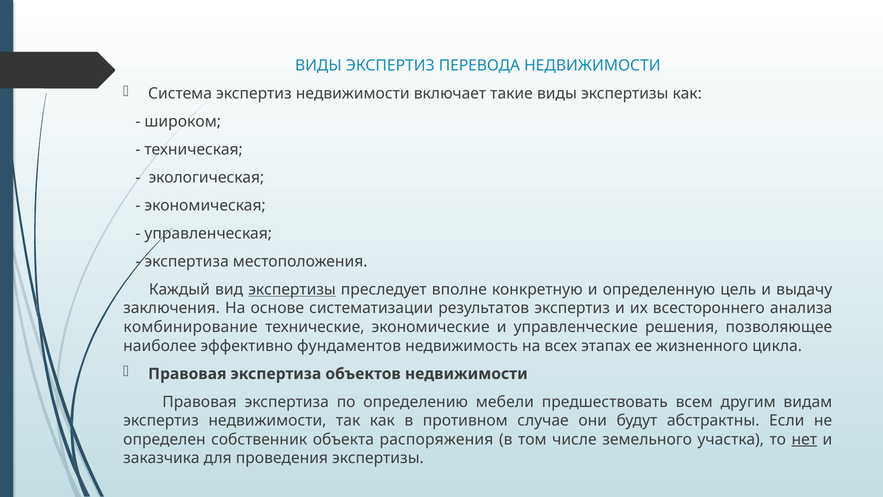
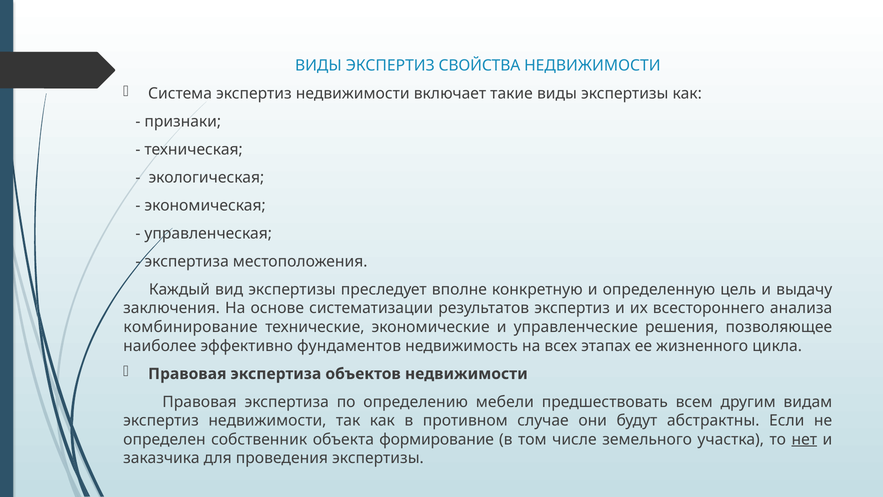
ПЕРЕВОДА: ПЕРЕВОДА -> СВОЙСТВА (479, 66)
широком: широком -> признаки (183, 121)
экспертизы underline: present -> none (292, 289)
распоряжения: распоряжения -> формирование (437, 439)
